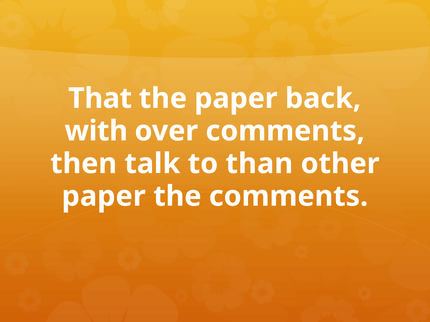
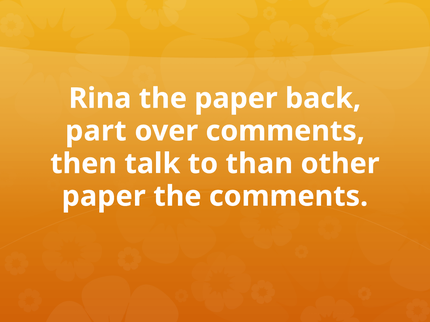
That: That -> Rina (100, 99)
with: with -> part (96, 131)
